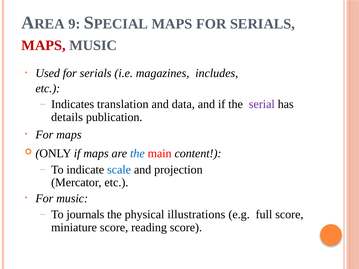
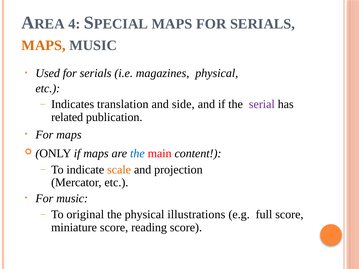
9: 9 -> 4 (74, 24)
MAPS colour: red -> orange (44, 46)
magazines includes: includes -> physical (217, 73)
data: data -> side (183, 104)
details: details -> related (67, 117)
scale colour: blue -> orange (119, 170)
journals: journals -> original (85, 215)
